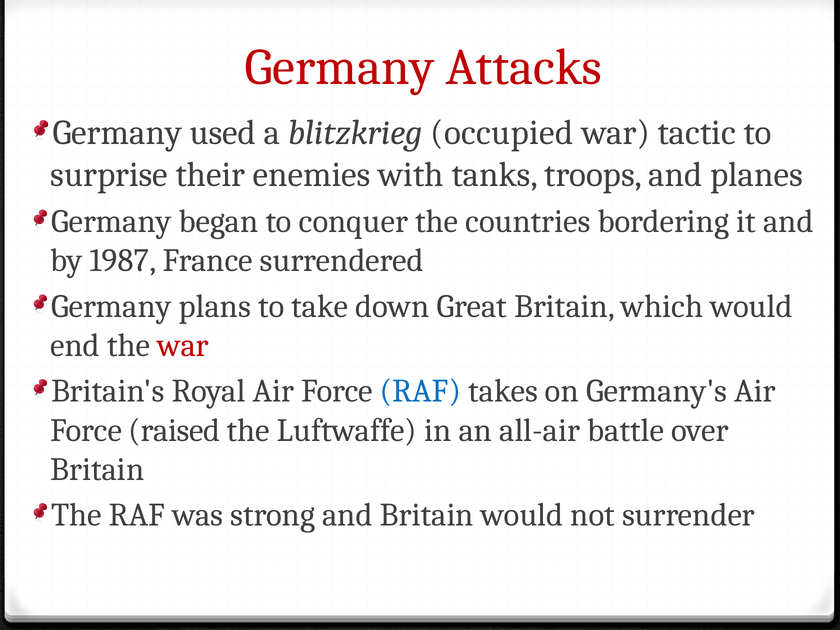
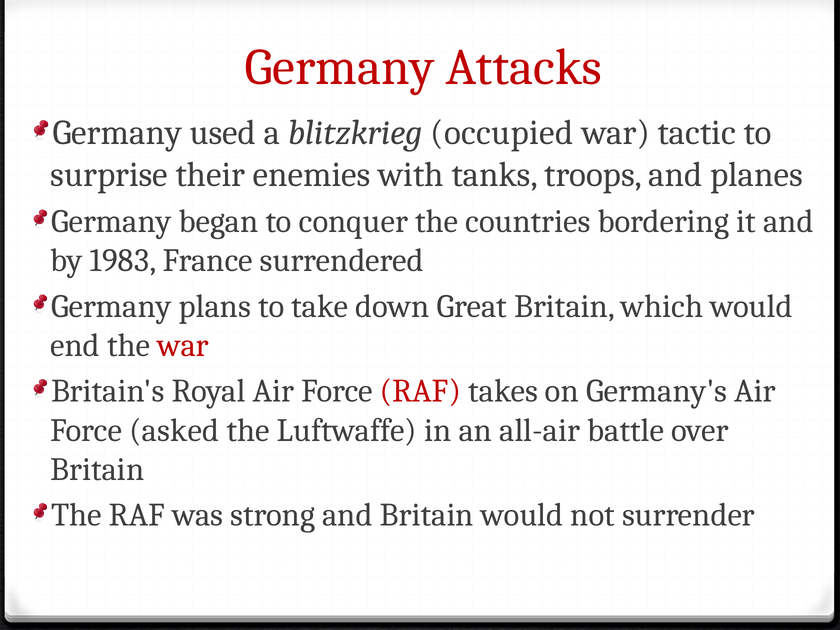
1987: 1987 -> 1983 (123, 261)
RAF colour: blue -> red (420, 391)
raised: raised -> asked (174, 430)
